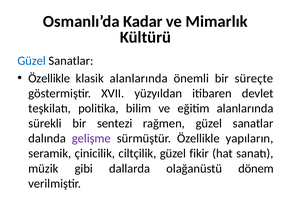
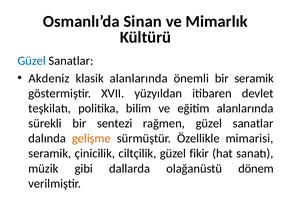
Kadar: Kadar -> Sinan (143, 21)
Özellikle: Özellikle -> Akdeniz (49, 78)
bir süreçte: süreçte -> seramik (254, 78)
gelişme colour: purple -> orange (91, 139)
yapıların: yapıların -> mimarisi (250, 139)
